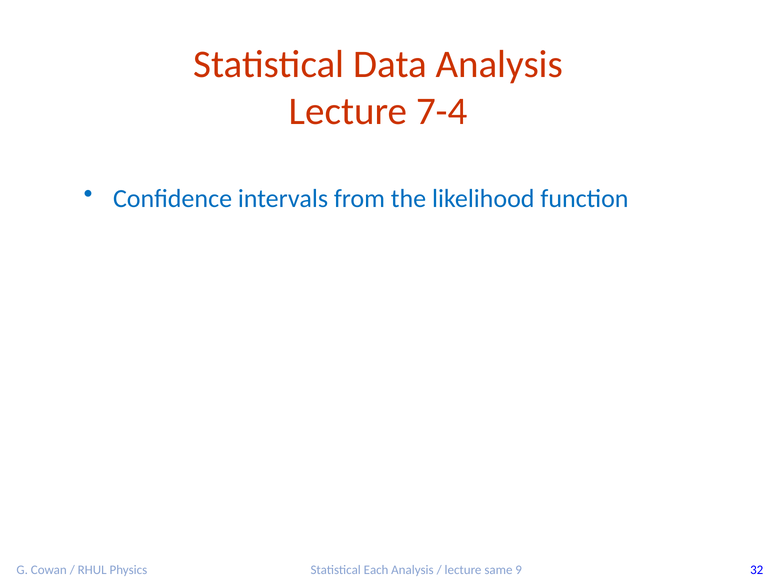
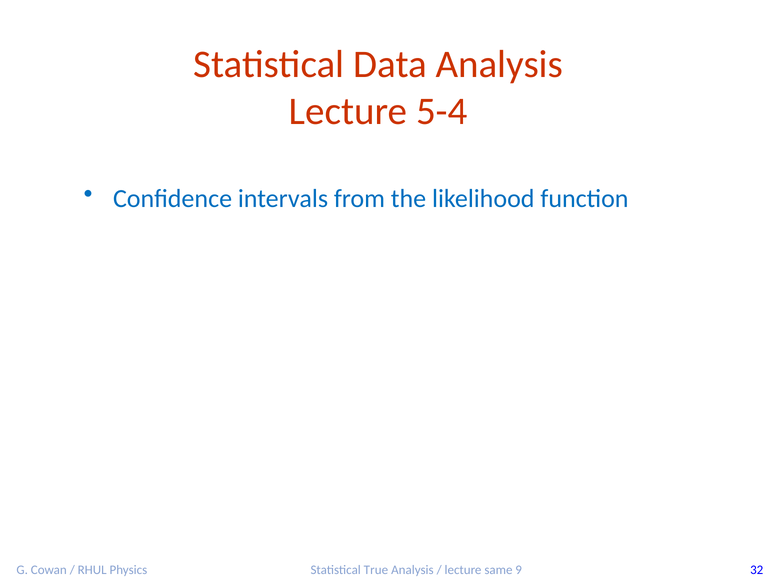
7-4: 7-4 -> 5-4 (442, 111)
Each: Each -> True (376, 570)
